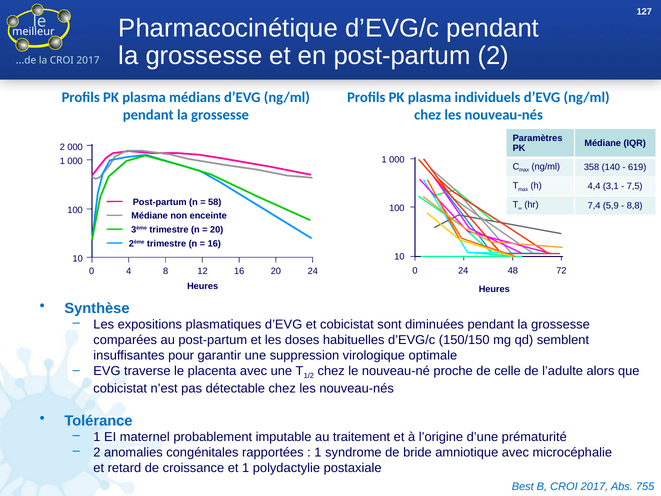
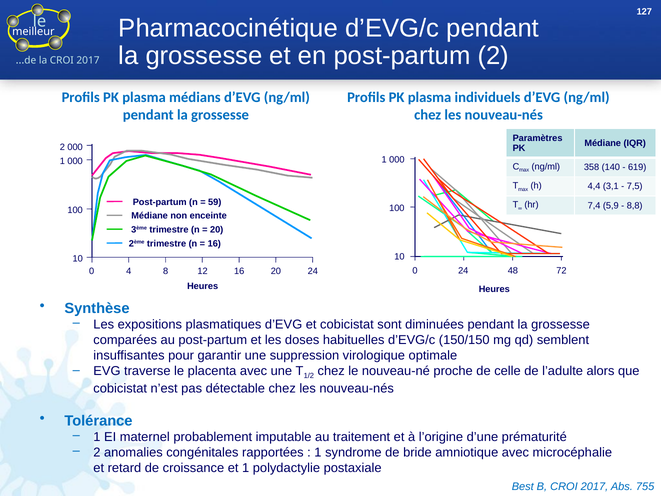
58: 58 -> 59 (215, 202)
